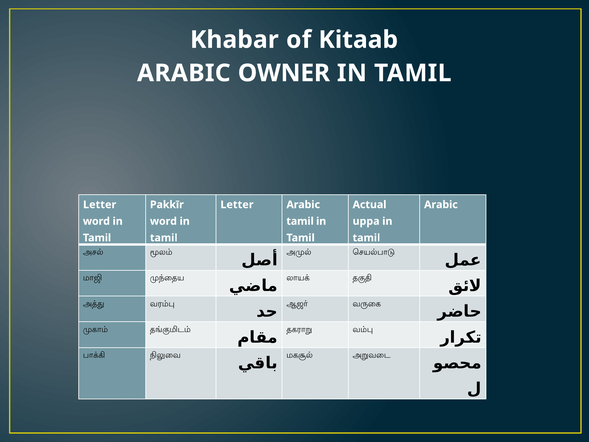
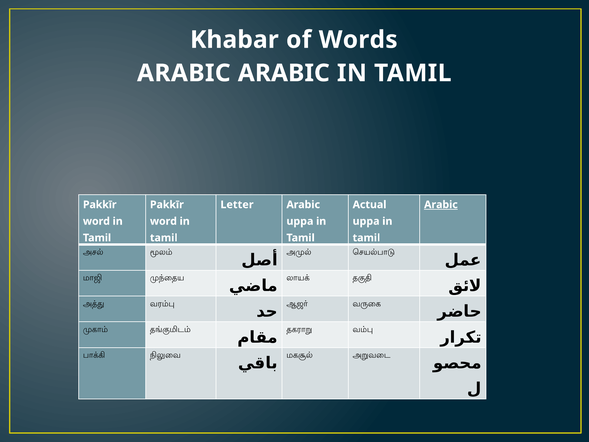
Kitaab: Kitaab -> Words (358, 40)
ARABIC OWNER: OWNER -> ARABIC (284, 73)
Letter: Letter -> Pakkīr (100, 205)
Arabic underline: none -> present (441, 205)
tamil: tamil -> uppa (300, 221)
